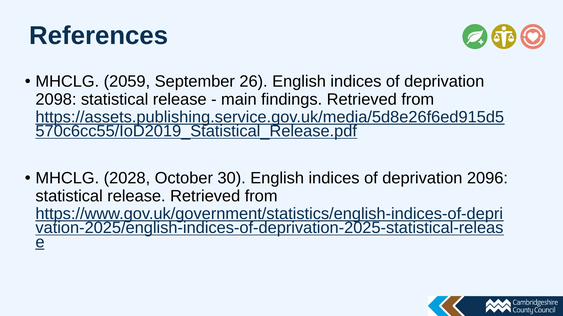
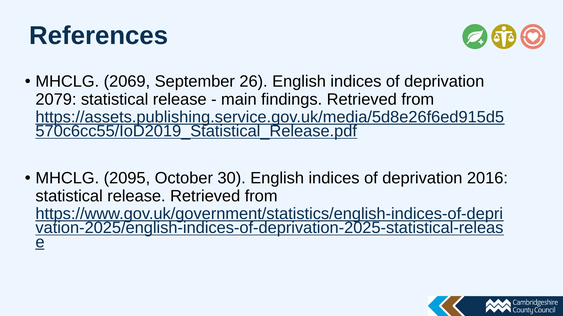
2059: 2059 -> 2069 (127, 82)
2098: 2098 -> 2079 (56, 99)
2028: 2028 -> 2095 (127, 179)
2096: 2096 -> 2016 (487, 179)
